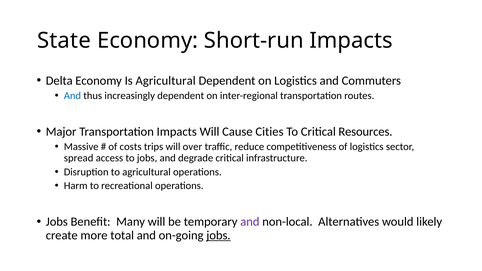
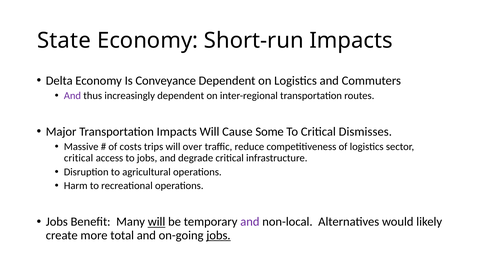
Is Agricultural: Agricultural -> Conveyance (166, 81)
And colour: blue -> purple (72, 96)
Cities: Cities -> Some (270, 132)
Resources: Resources -> Dismisses (365, 132)
spread: spread -> critical (79, 158)
will underline: none -> present (157, 222)
